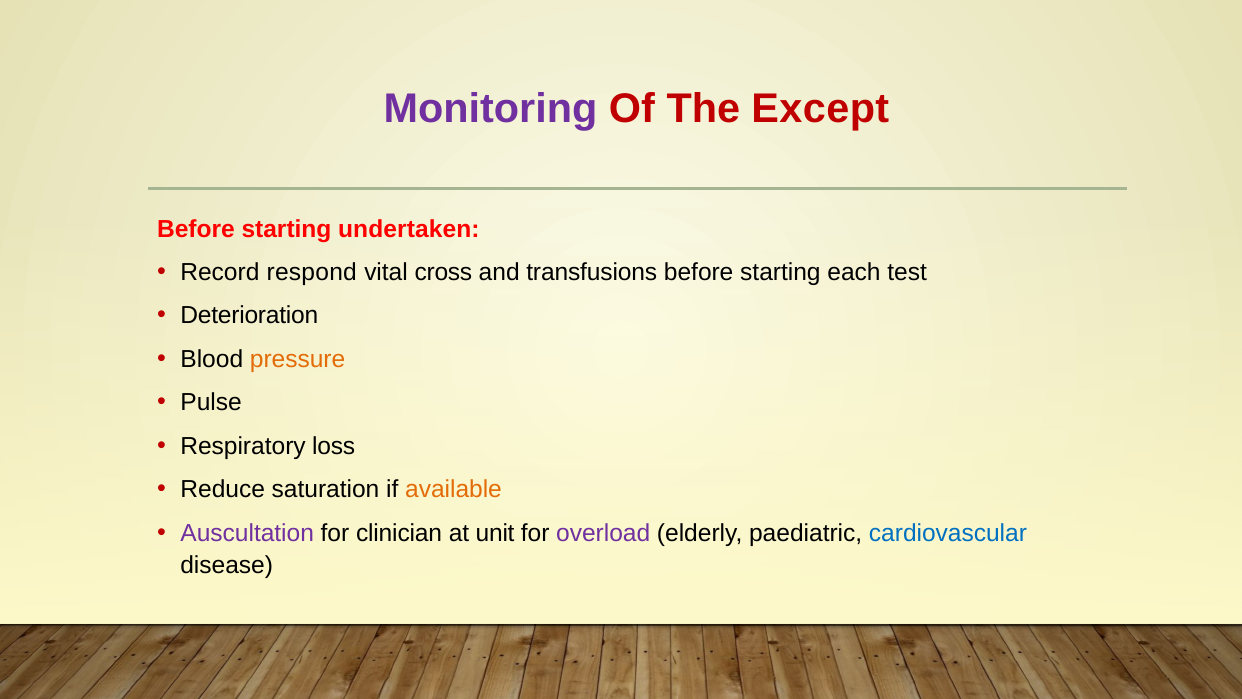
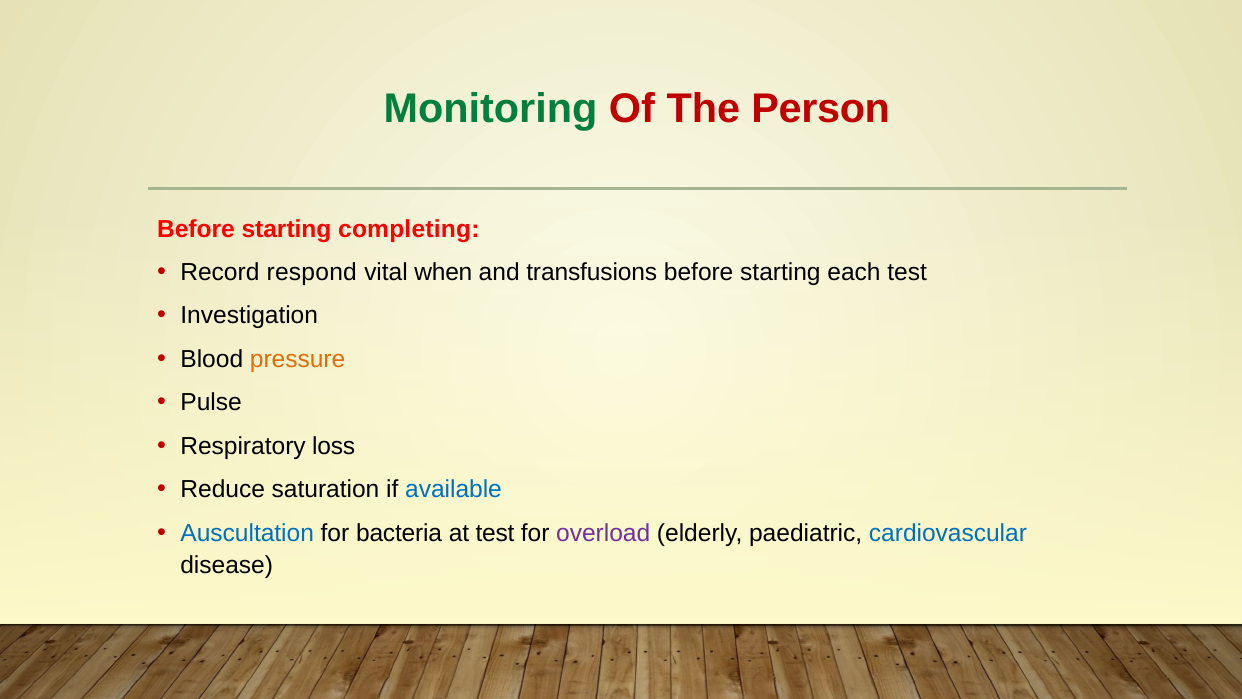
Monitoring colour: purple -> green (491, 109)
Except: Except -> Person (821, 109)
undertaken: undertaken -> completing (409, 229)
cross: cross -> when (443, 272)
Deterioration: Deterioration -> Investigation (249, 316)
available colour: orange -> blue (454, 490)
Auscultation colour: purple -> blue (247, 533)
clinician: clinician -> bacteria (399, 533)
at unit: unit -> test (495, 533)
